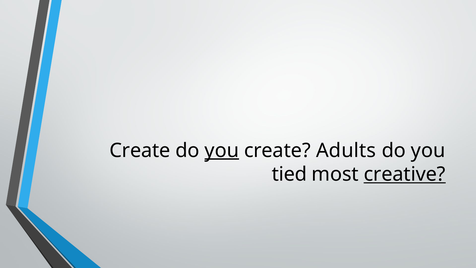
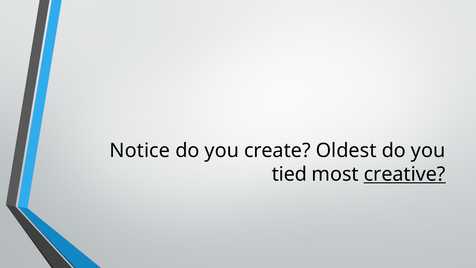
Create: Create -> Notice (140, 150)
you underline: present -> none (222, 150)
Adults: Adults -> Oldest (346, 150)
